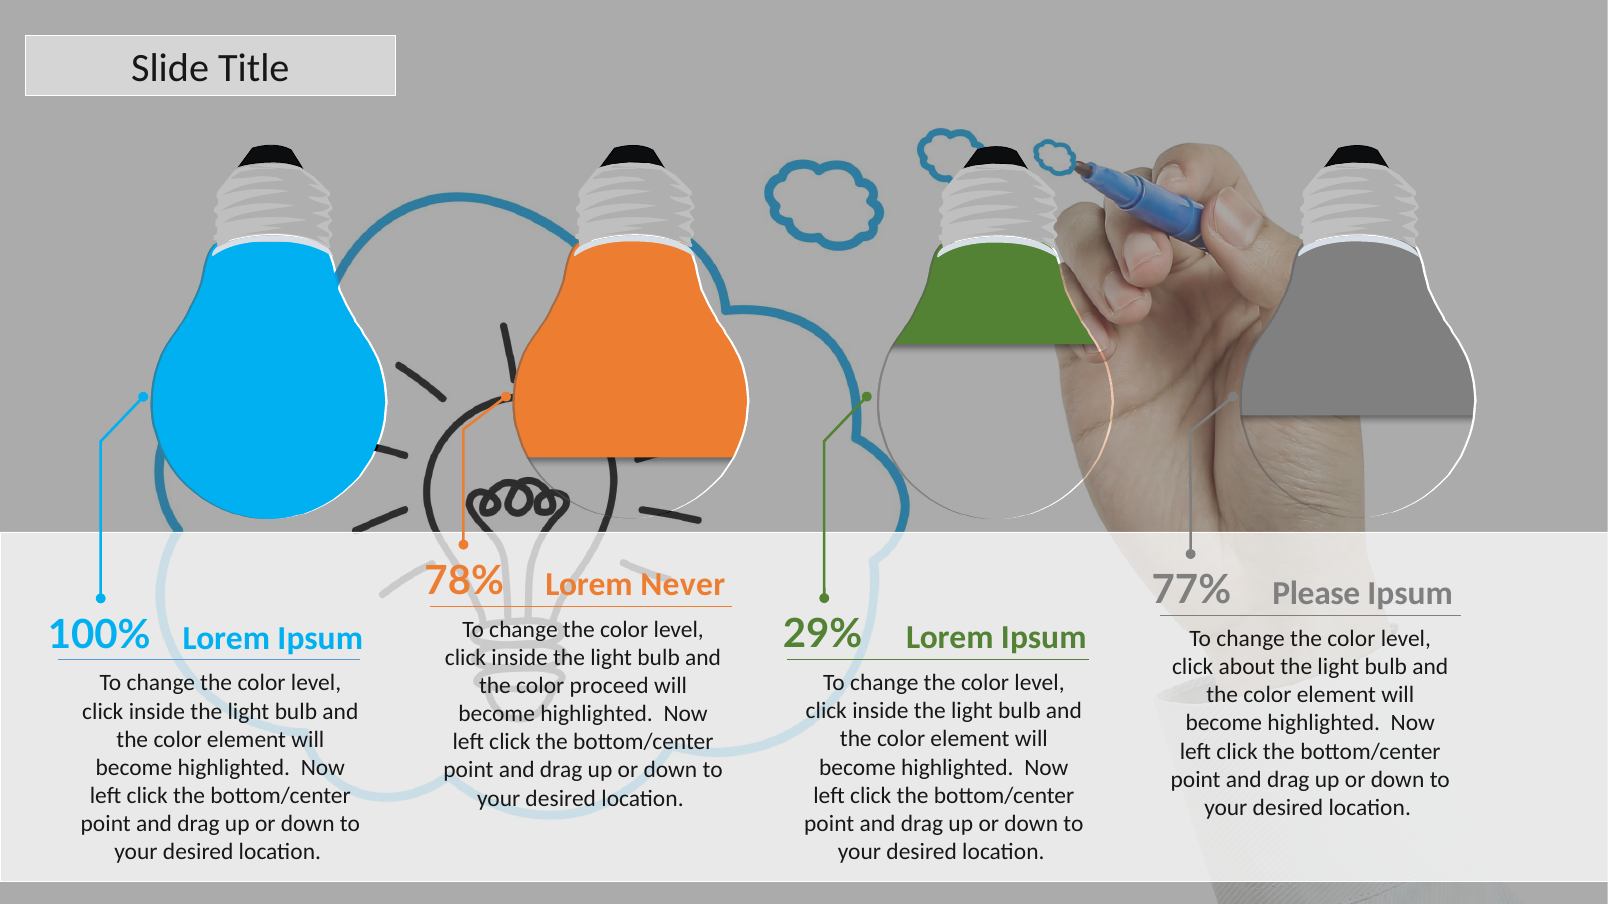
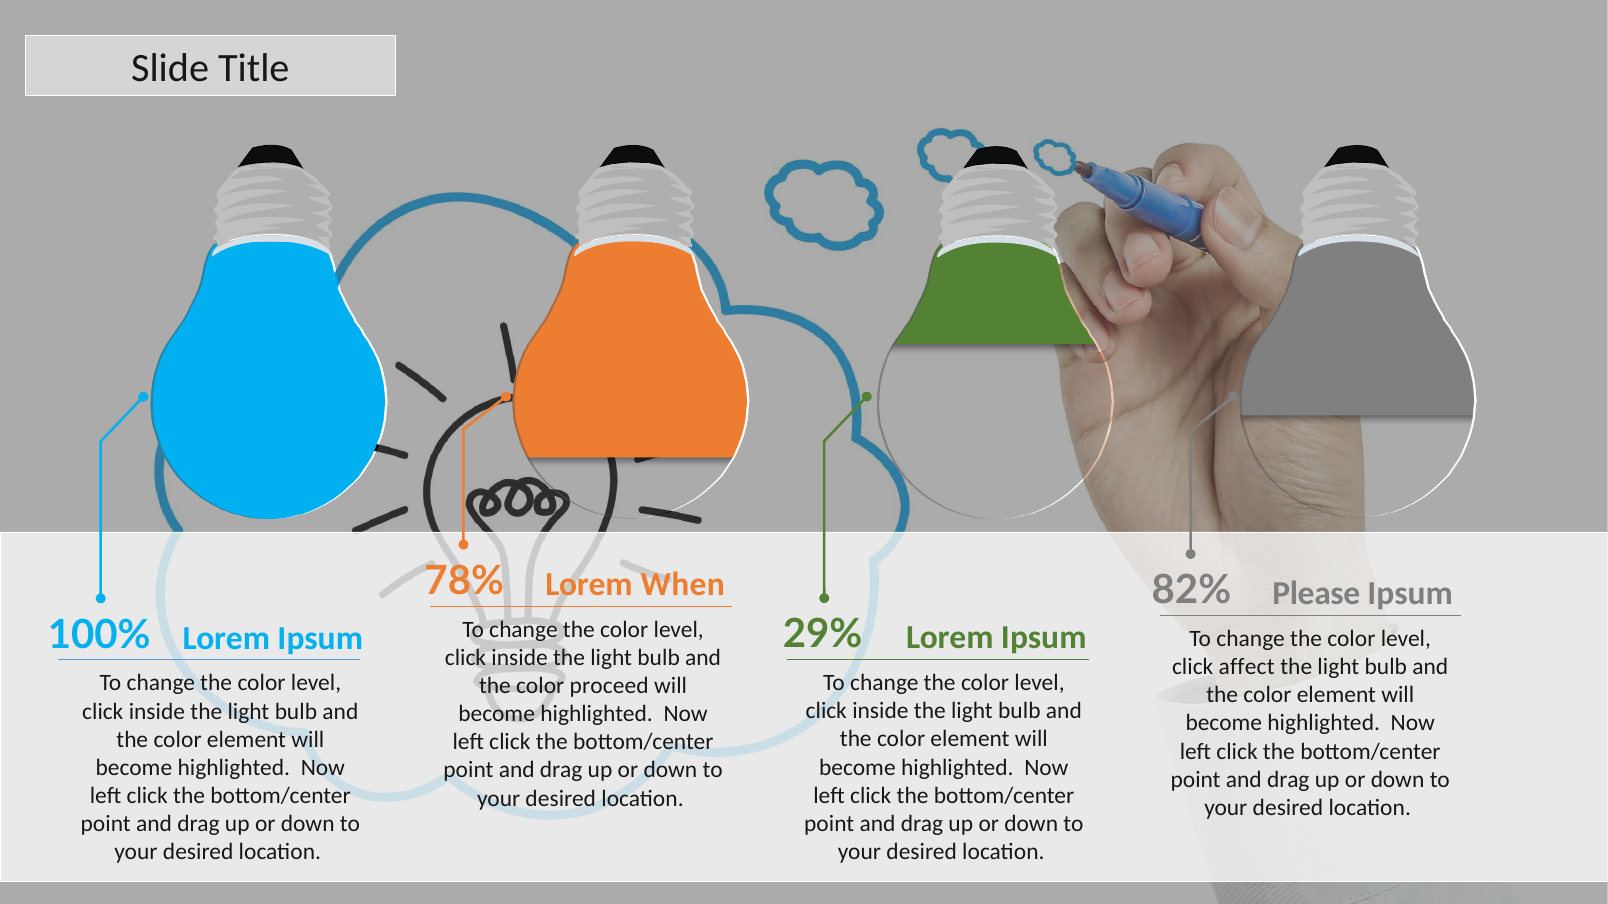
Never: Never -> When (683, 585)
77%: 77% -> 82% (1191, 591)
about: about -> affect (1247, 667)
